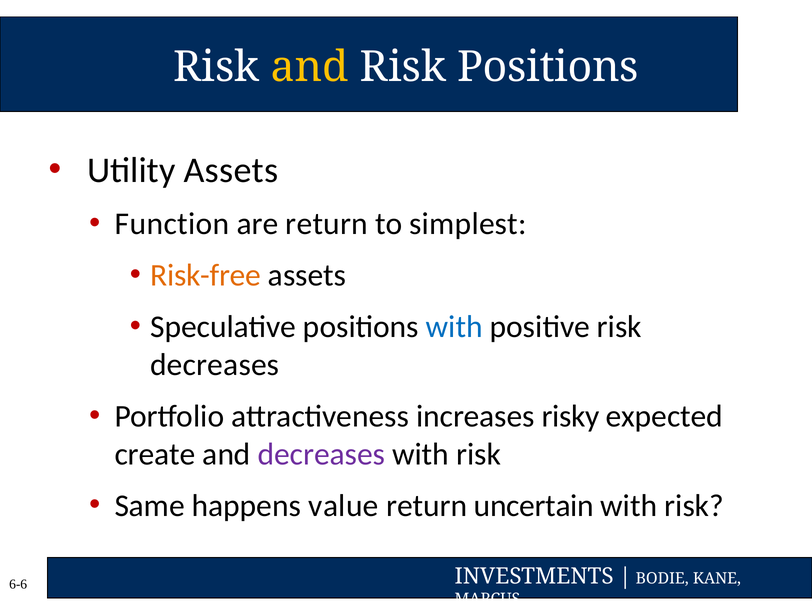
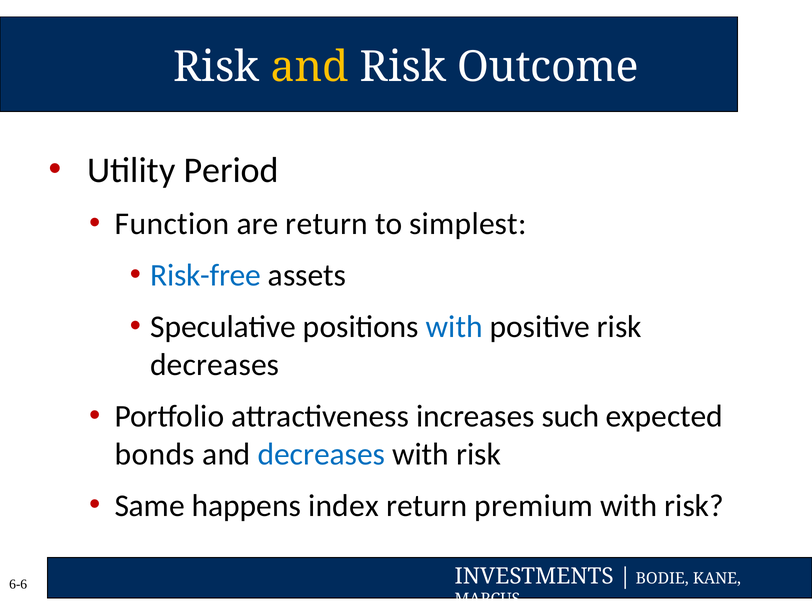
Risk Positions: Positions -> Outcome (548, 67)
Utility Assets: Assets -> Period (231, 170)
Risk-free colour: orange -> blue (206, 276)
risky: risky -> such (571, 416)
create: create -> bonds (155, 454)
decreases colour: purple -> blue (321, 454)
value: value -> index (344, 506)
uncertain: uncertain -> premium (534, 506)
